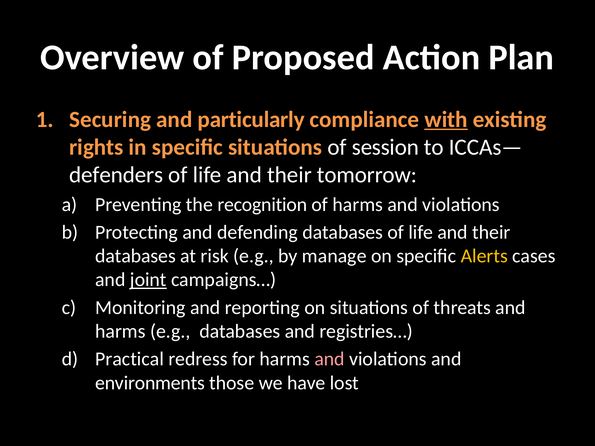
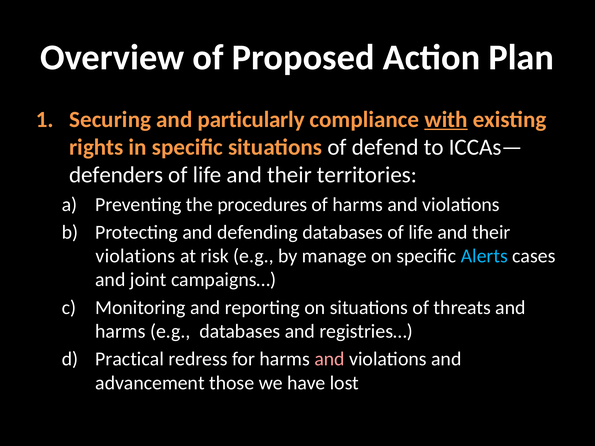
session: session -> defend (385, 147)
tomorrow: tomorrow -> territories (367, 175)
recognition: recognition -> procedures (262, 205)
databases: databases -> violations (135, 256)
Alerts colour: yellow -> light blue (484, 256)
joint underline: present -> none (148, 280)
environments: environments -> advancement (150, 383)
